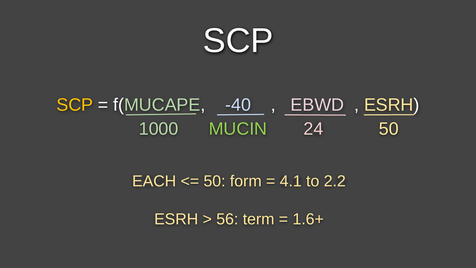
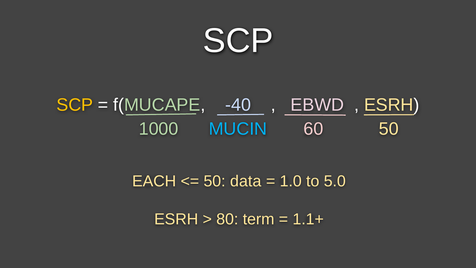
MUCIN colour: light green -> light blue (238, 129)
24: 24 -> 60 (313, 129)
form: form -> data (246, 181)
4.1: 4.1 -> 1.0 (291, 181)
2.2: 2.2 -> 5.0 (335, 181)
56: 56 -> 80 (227, 219)
1.6+: 1.6+ -> 1.1+ (308, 219)
